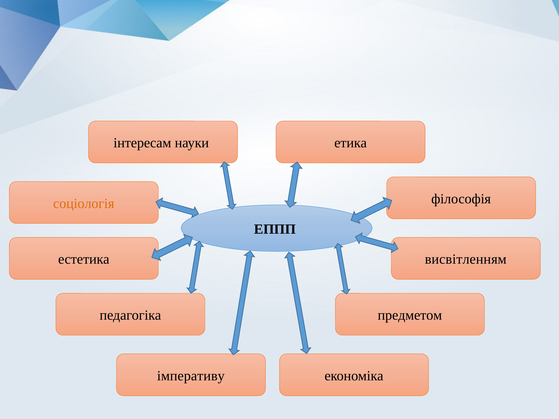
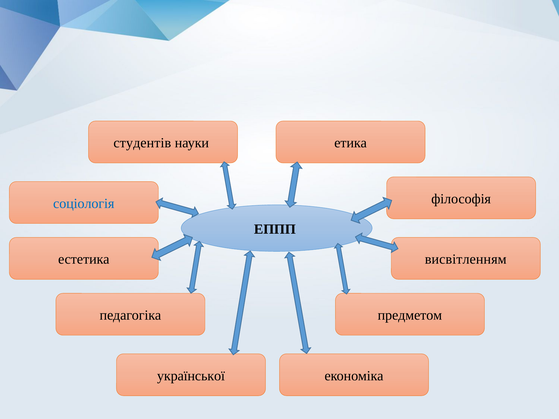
інтересам: інтересам -> студентів (142, 143)
соціологія colour: orange -> blue (84, 204)
імперативу: імперативу -> української (191, 376)
